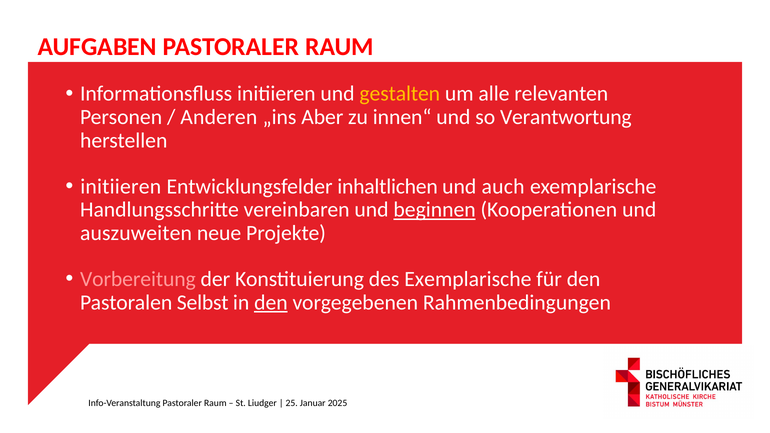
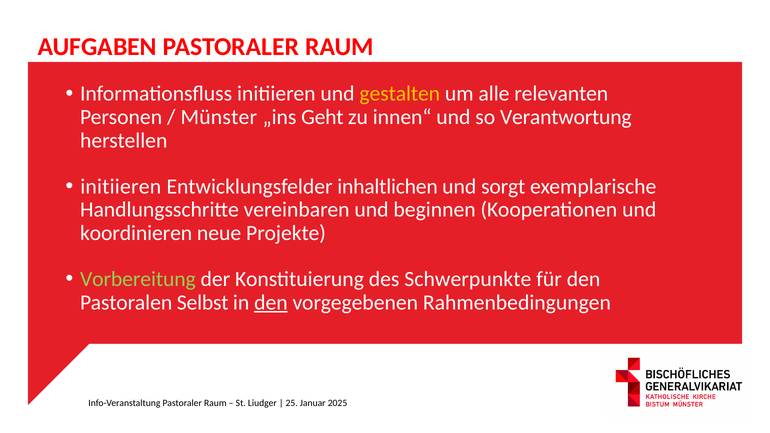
Anderen: Anderen -> Münster (219, 117)
Aber: Aber -> Geht (322, 117)
auch: auch -> sorgt (503, 186)
beginnen underline: present -> none (435, 210)
auszuweiten: auszuweiten -> koordinieren (136, 233)
Vorbereitung colour: pink -> light green (138, 279)
des Exemplarische: Exemplarische -> Schwerpunkte (468, 279)
